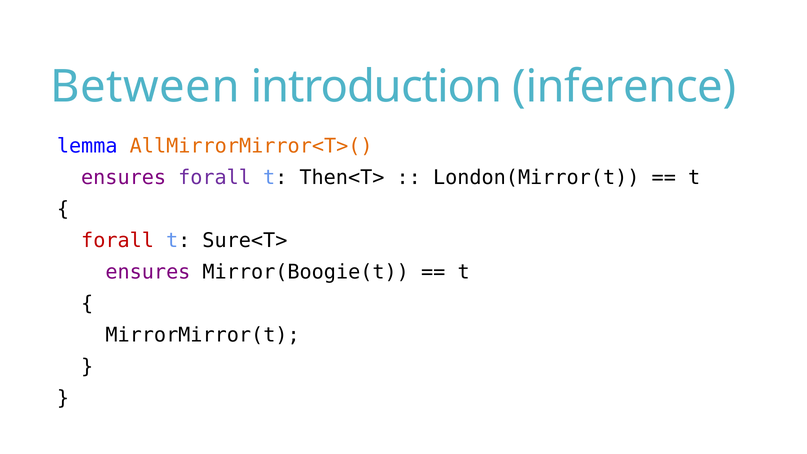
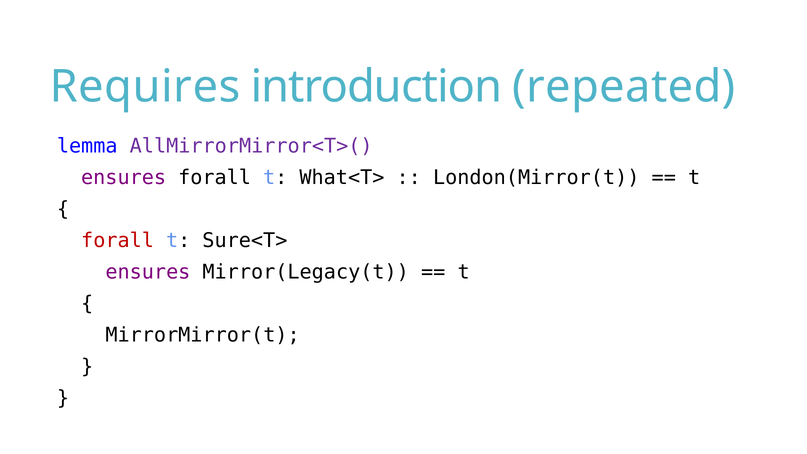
Between: Between -> Requires (145, 87)
inference: inference -> repeated (624, 87)
AllMirrorMirror<T>( colour: orange -> purple (251, 146)
forall colour: purple -> black (215, 178)
Then<T>: Then<T> -> What<T> (342, 178)
Mirror(Boogie(t: Mirror(Boogie(t -> Mirror(Legacy(t (306, 272)
